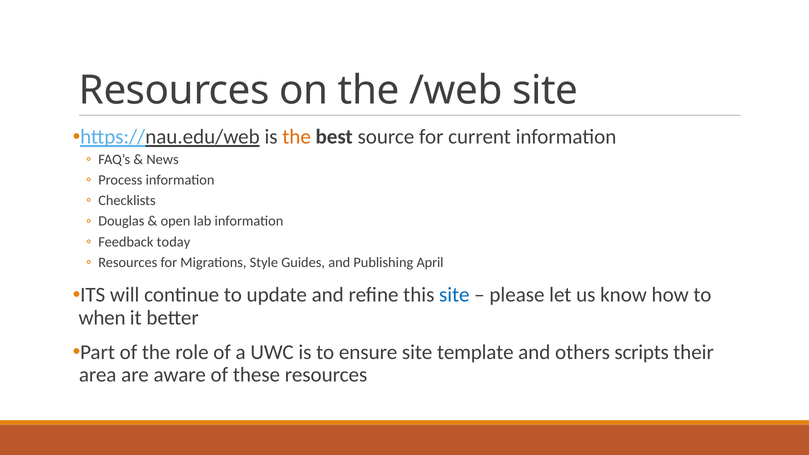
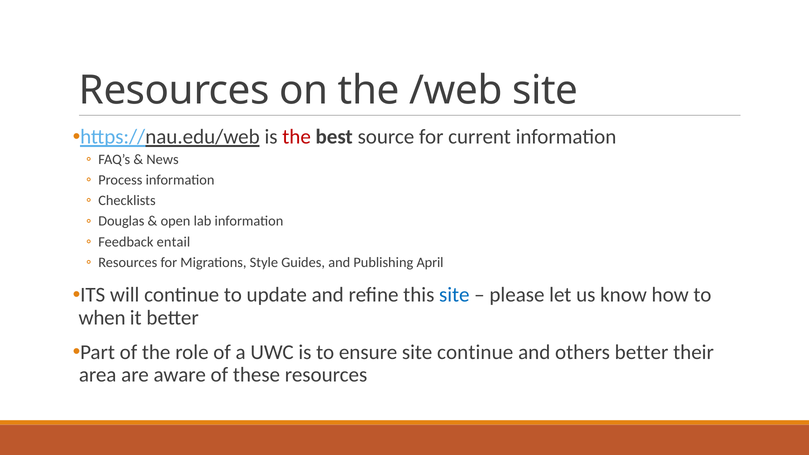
the colour: orange -> red (297, 137)
today: today -> entail (173, 242)
site template: template -> continue (475, 352)
others scripts: scripts -> better (642, 352)
